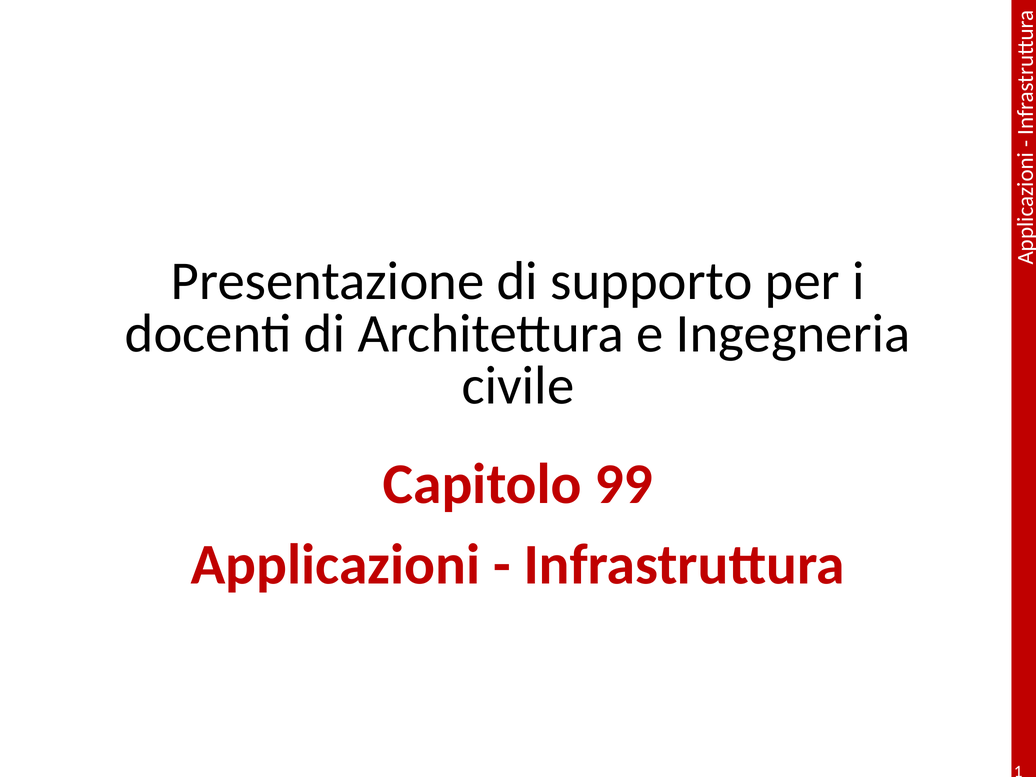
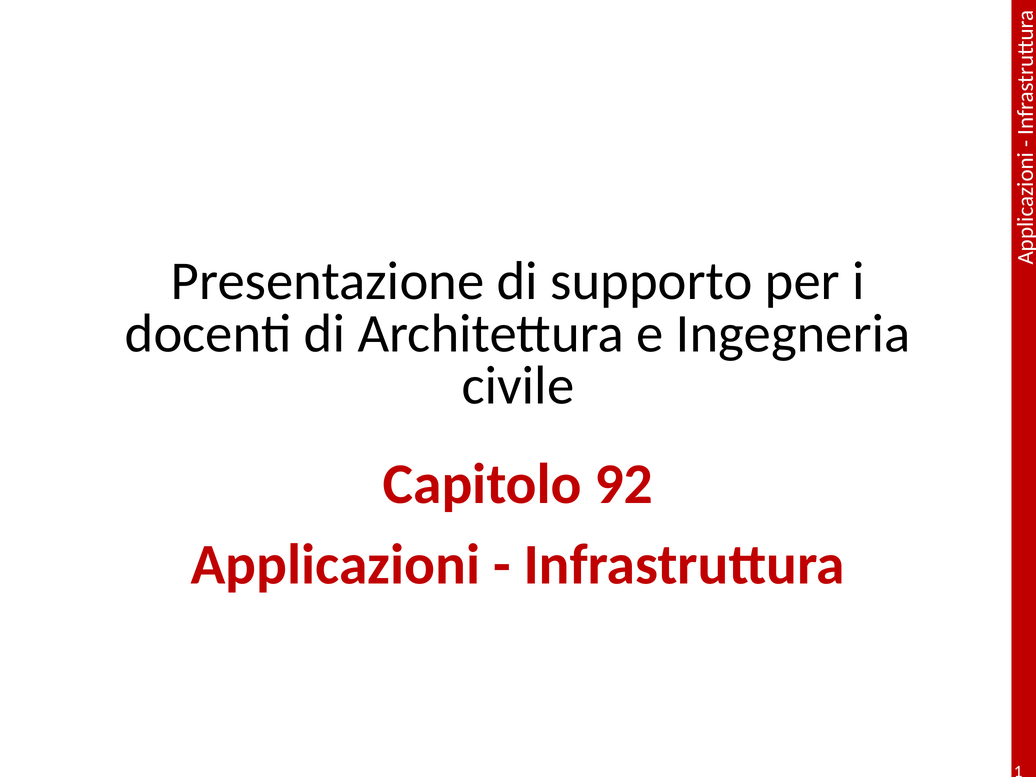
99: 99 -> 92 (624, 484)
